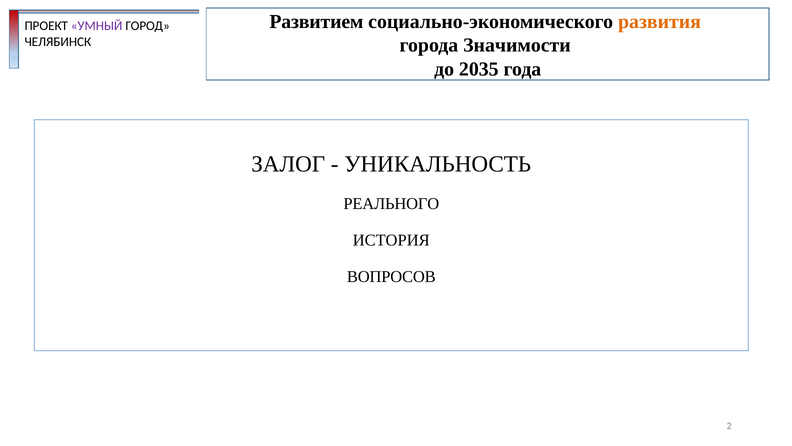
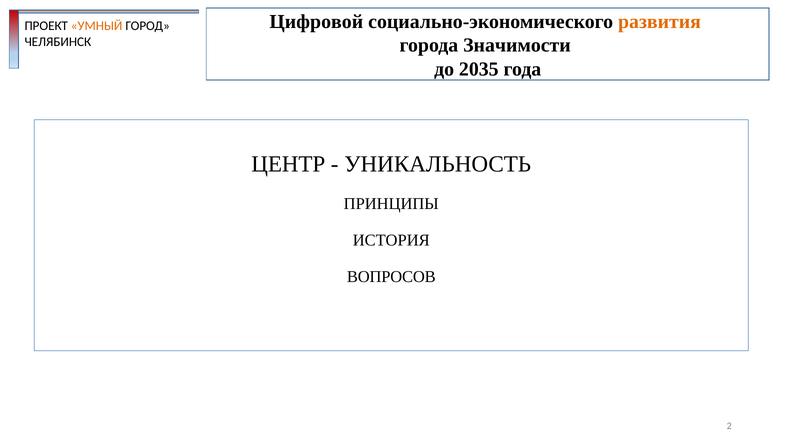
Развитием: Развитием -> Цифровой (316, 22)
УМНЫЙ colour: purple -> orange (97, 26)
ЗАЛОГ: ЗАЛОГ -> ЦЕНТР (288, 164)
РЕАЛЬНОГО: РЕАЛЬНОГО -> ПРИНЦИПЫ (391, 204)
